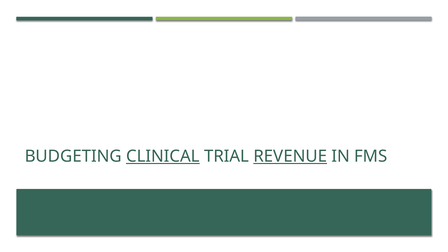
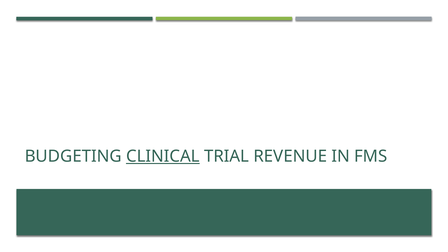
REVENUE underline: present -> none (290, 156)
